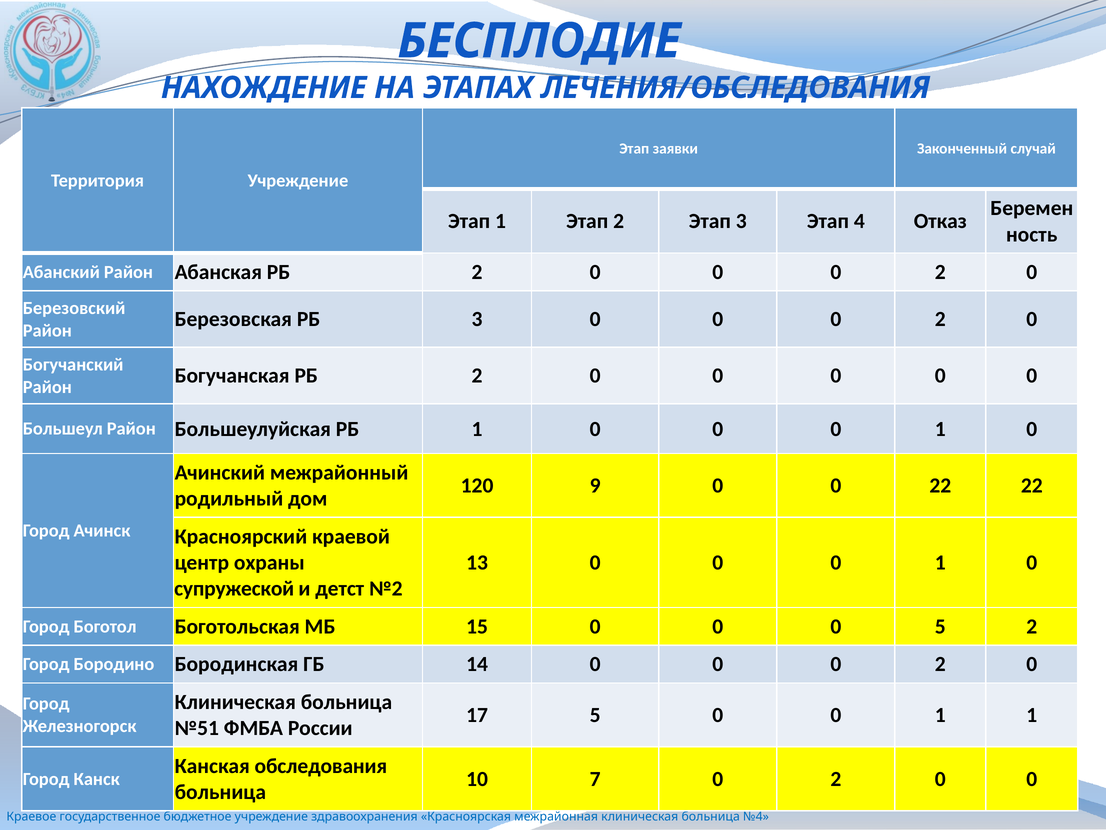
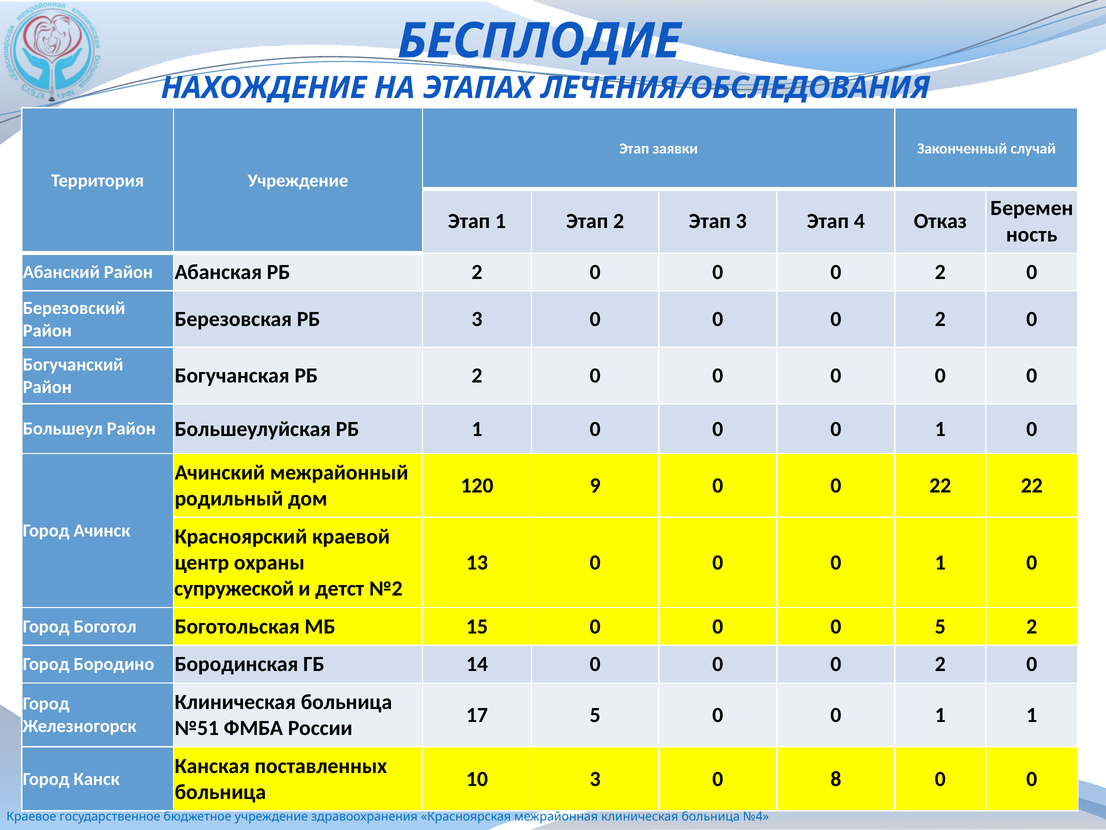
обследования: обследования -> поставленных (321, 766)
10 7: 7 -> 3 (595, 779)
2: 2 -> 8 (836, 779)
